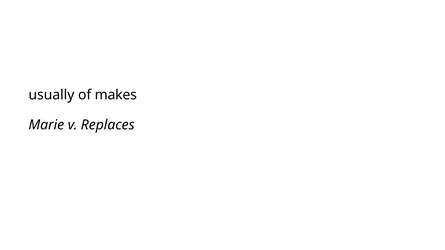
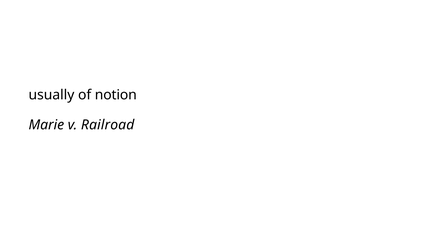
makes: makes -> notion (116, 95)
Replaces: Replaces -> Railroad (108, 125)
